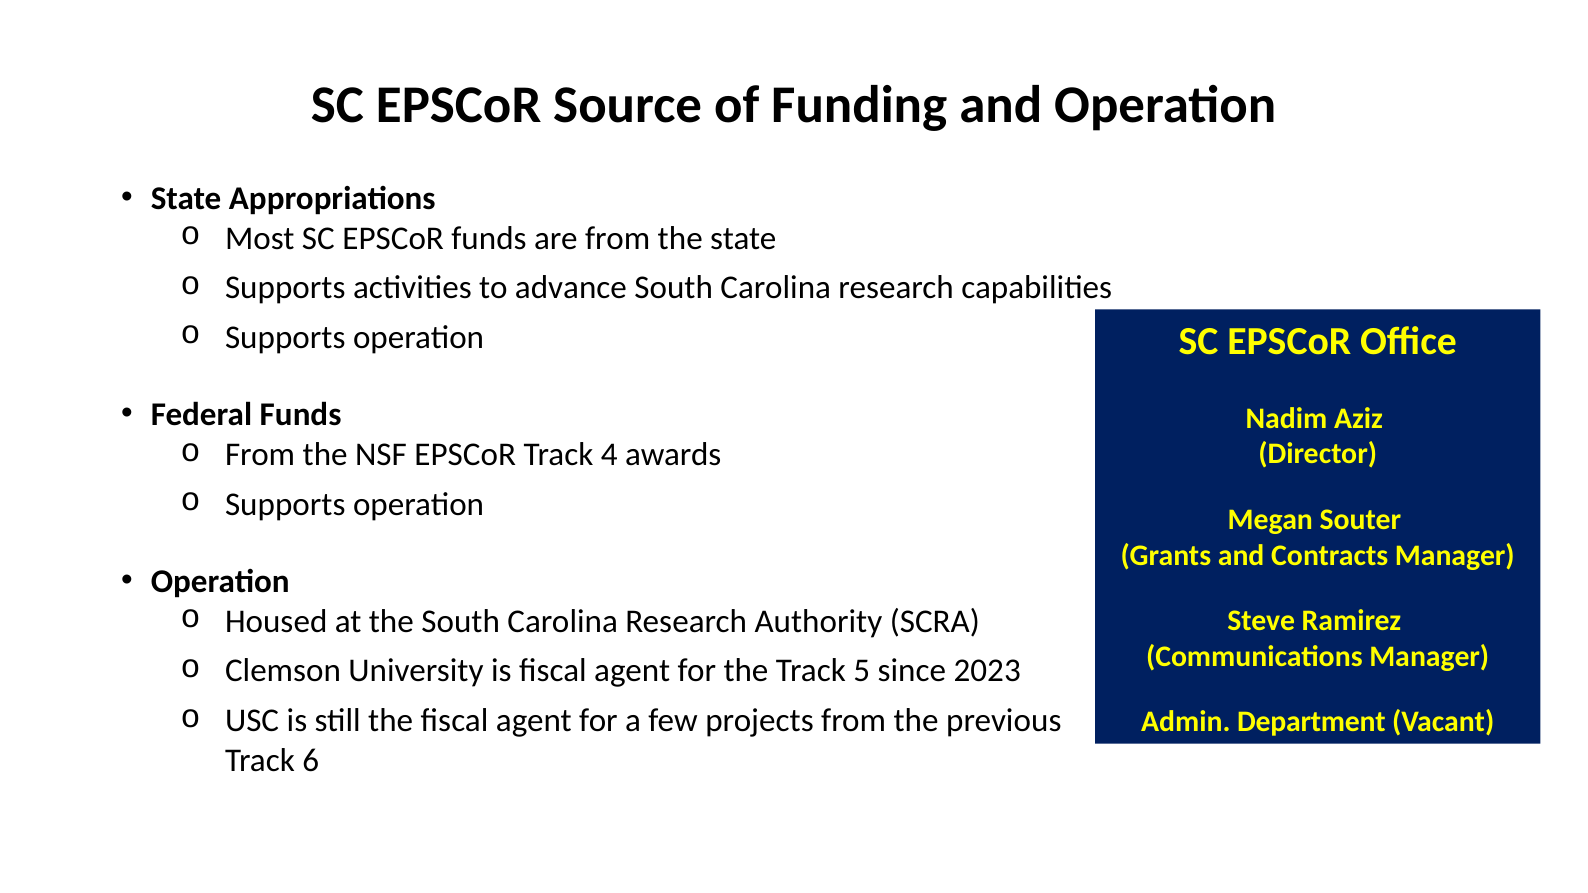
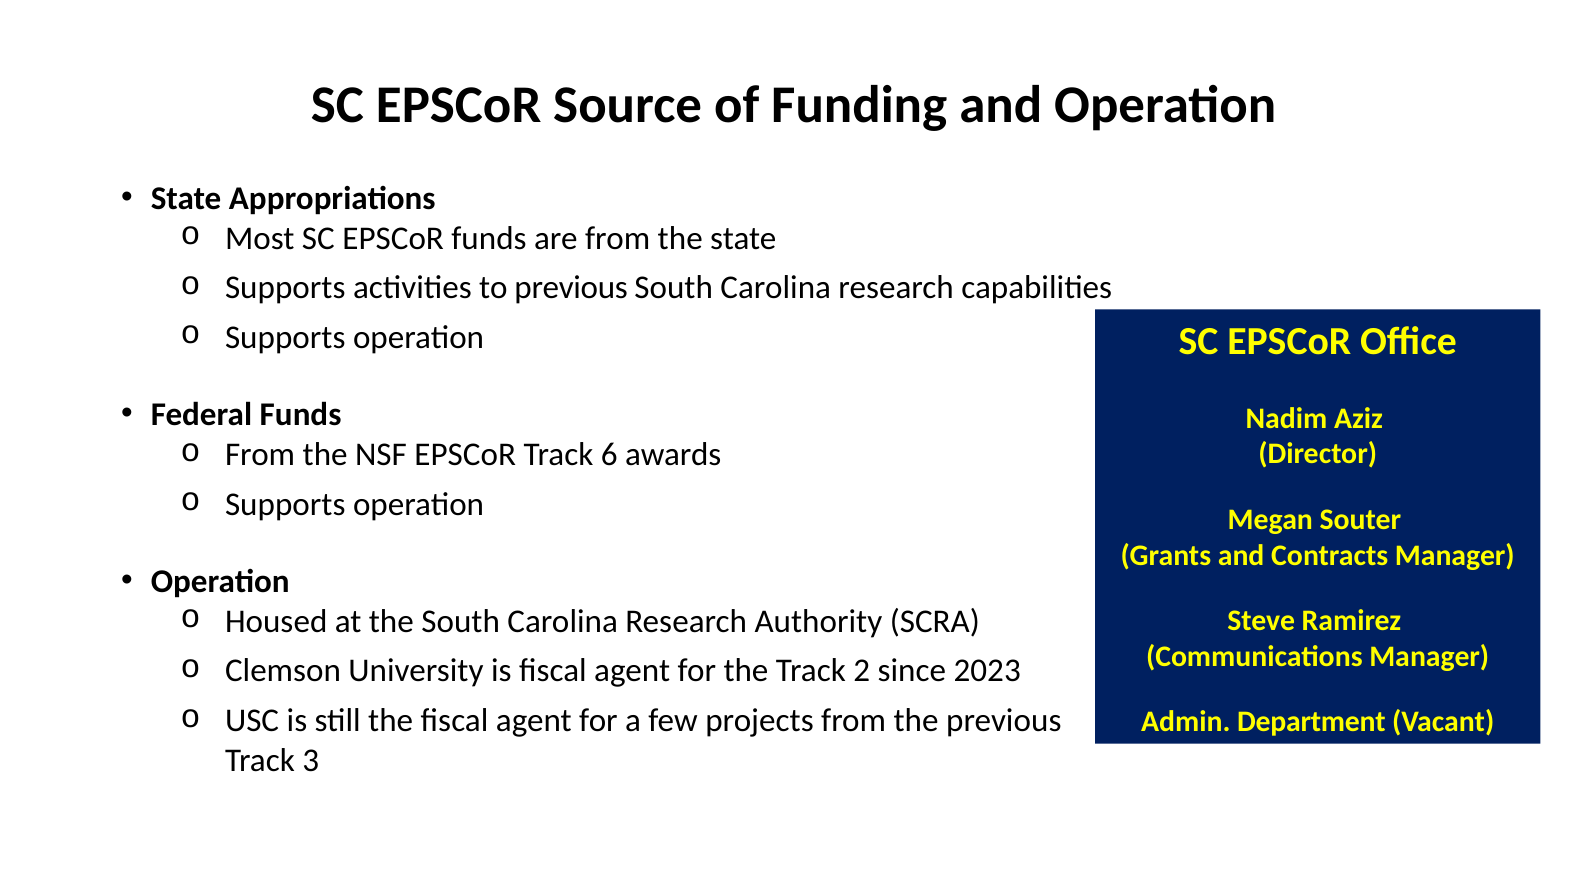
to advance: advance -> previous (571, 288)
4: 4 -> 6 (609, 455)
5: 5 -> 2 (862, 671)
6: 6 -> 3 (311, 761)
